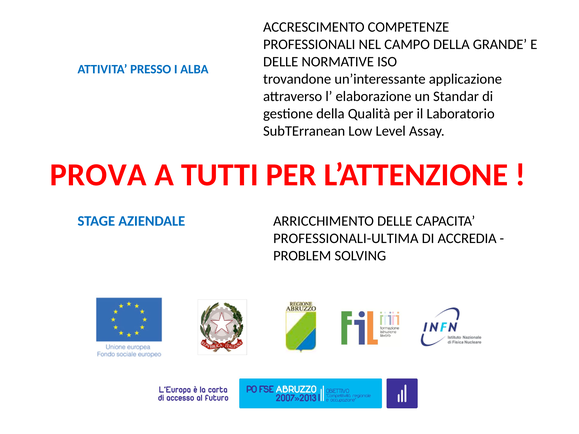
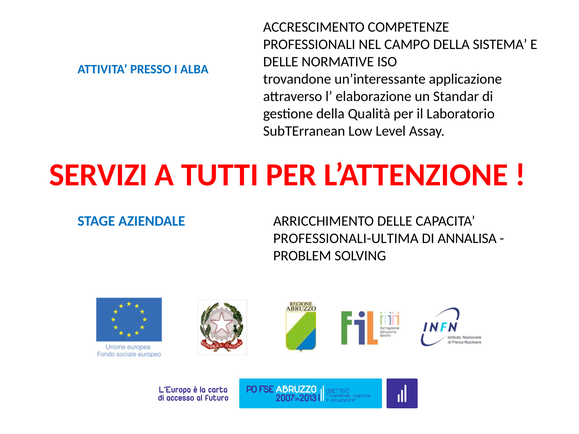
GRANDE: GRANDE -> SISTEMA (500, 44)
PROVA: PROVA -> SERVIZI (98, 175)
ACCREDIA: ACCREDIA -> ANNALISA (467, 238)
